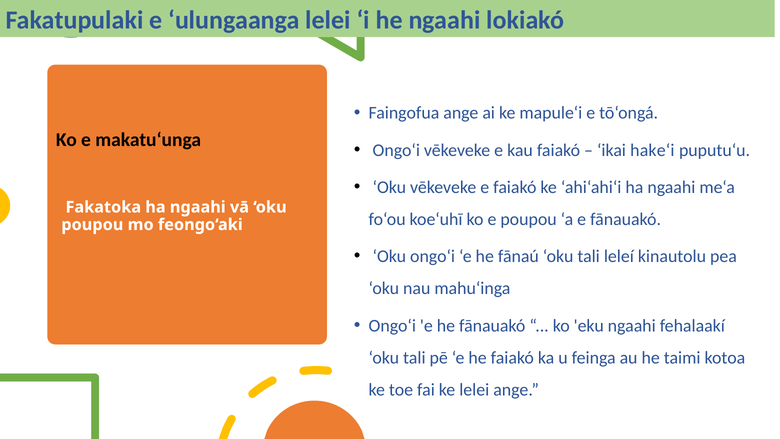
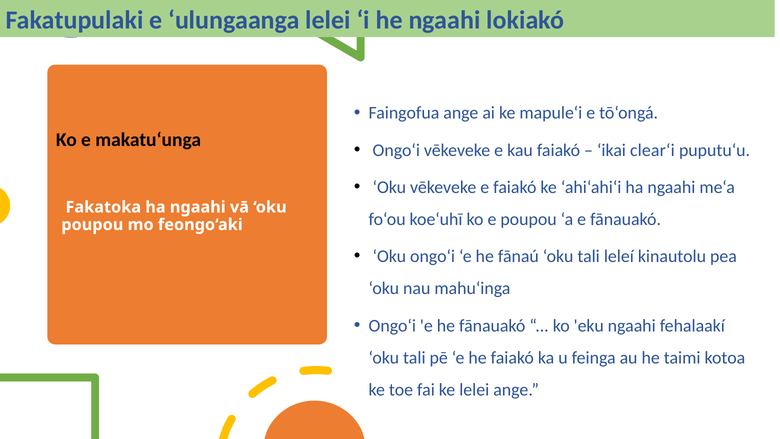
hake‘i: hake‘i -> clear‘i (652, 150)
